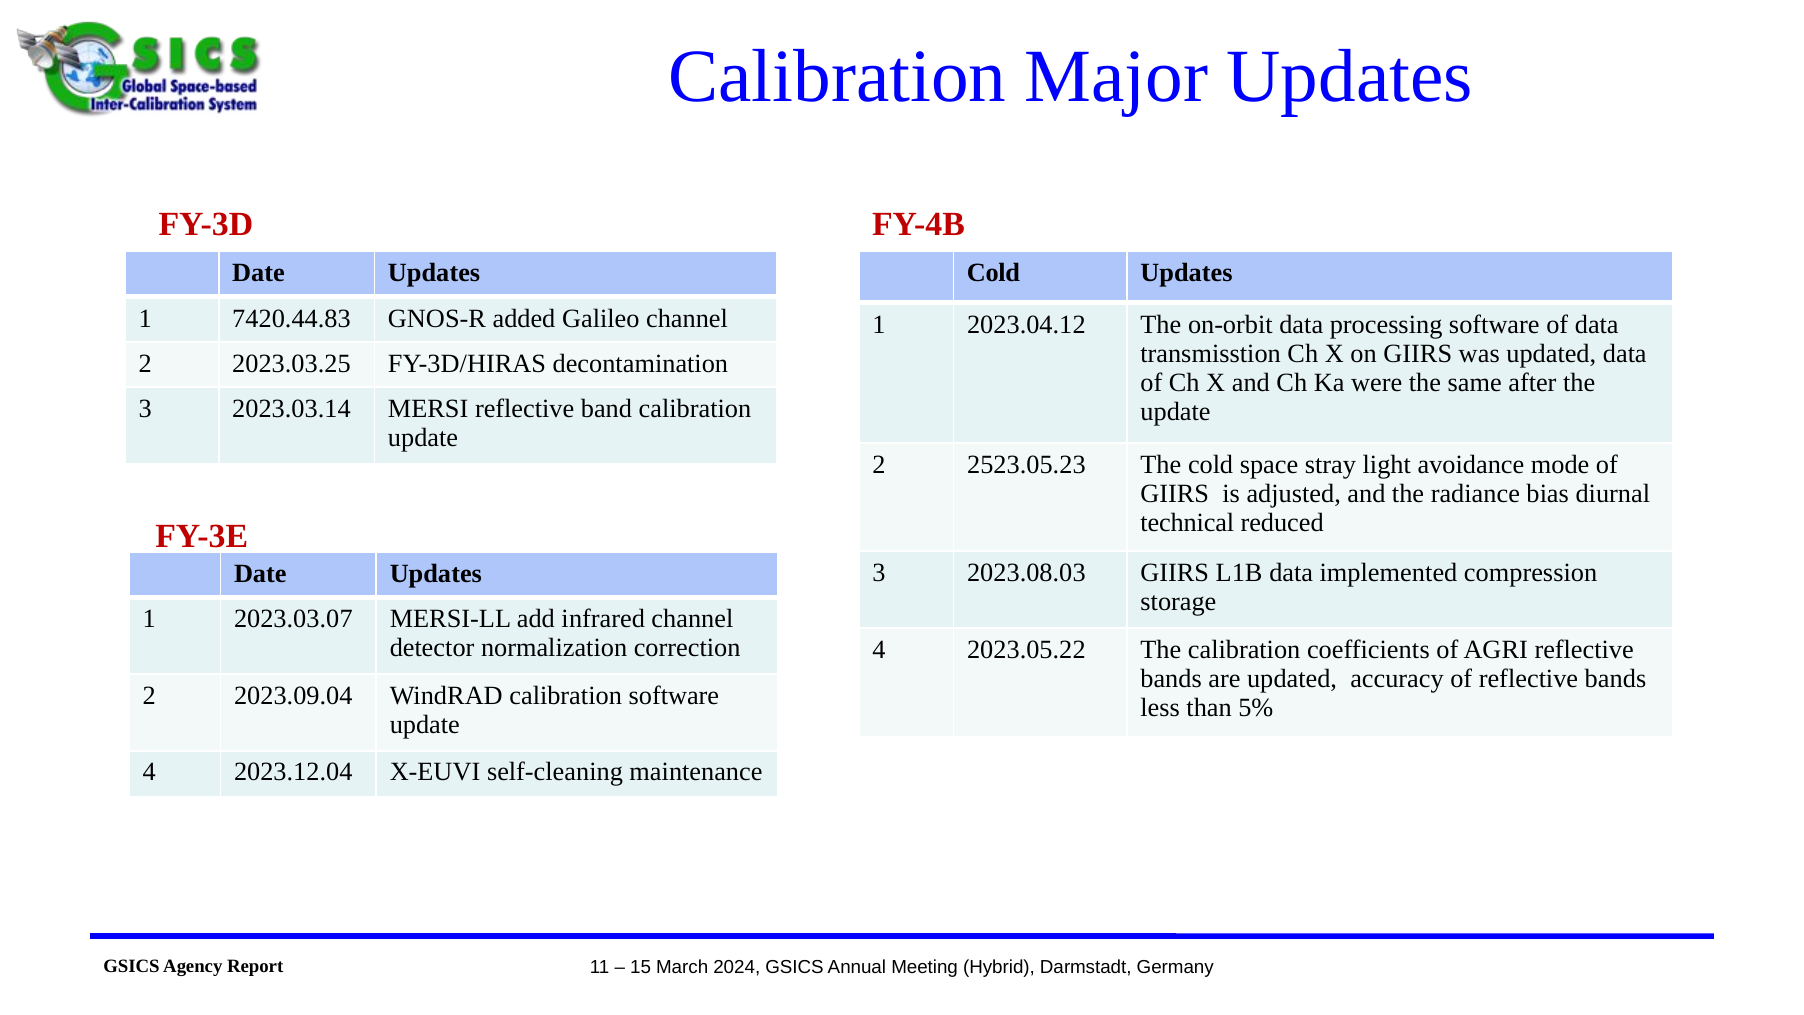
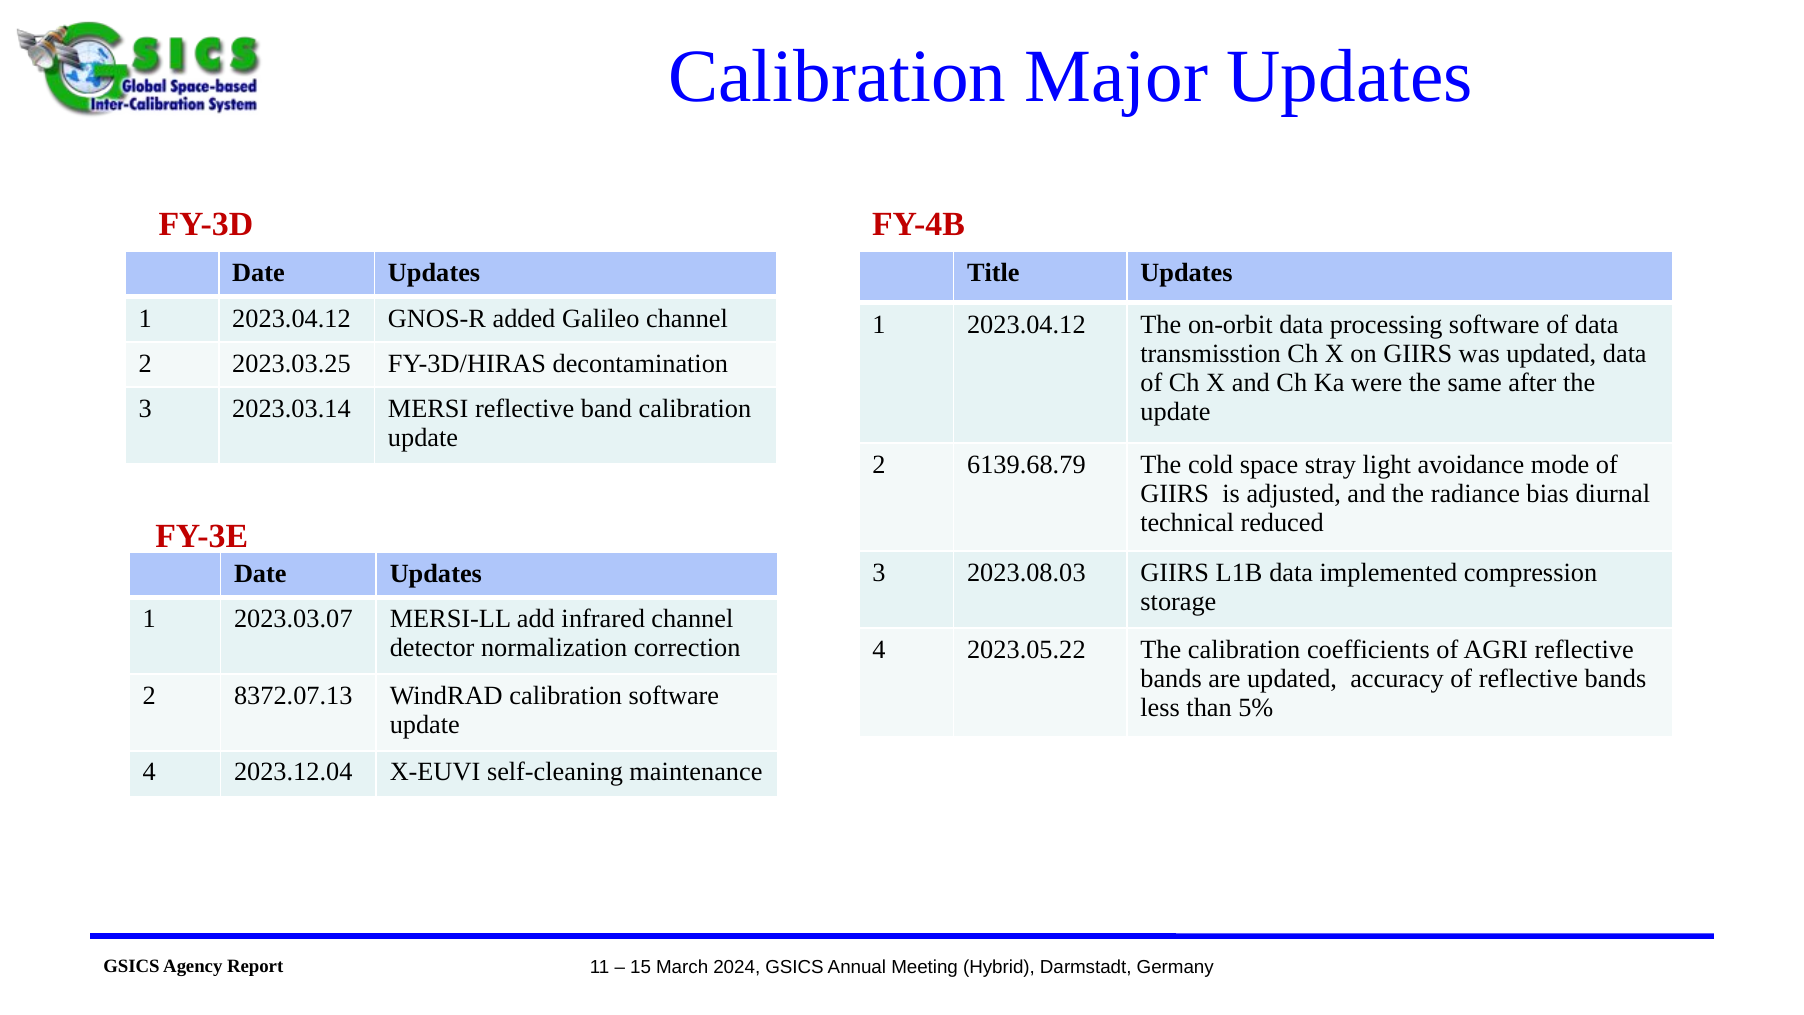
Cold: Cold -> Title (993, 273)
7420.44.83: 7420.44.83 -> 2023.04.12 (292, 318)
2523.05.23: 2523.05.23 -> 6139.68.79 (1026, 464)
2023.09.04: 2023.09.04 -> 8372.07.13 (293, 695)
